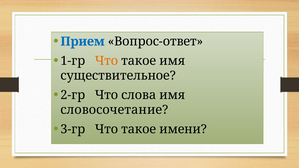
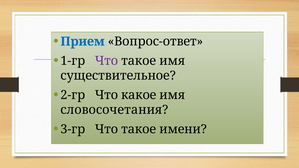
Что colour: orange -> purple (106, 61)
слова: слова -> какое (139, 95)
словосочетание: словосочетание -> словосочетания (114, 110)
